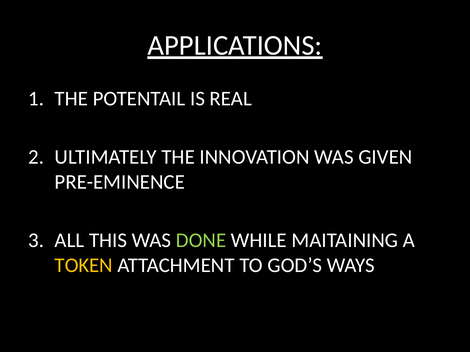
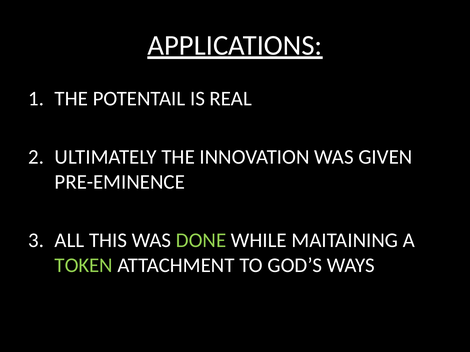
TOKEN colour: yellow -> light green (84, 266)
